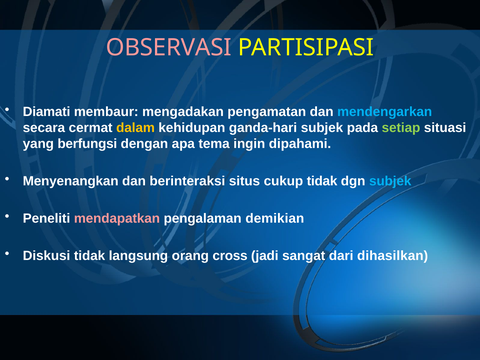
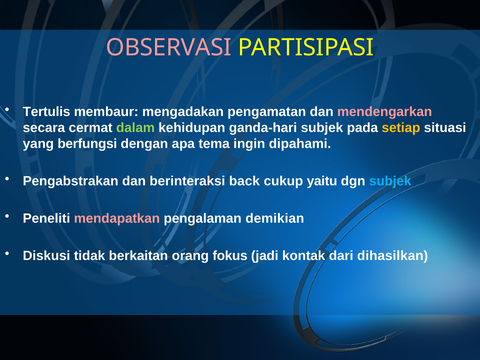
Diamati: Diamati -> Tertulis (47, 112)
mendengarkan colour: light blue -> pink (385, 112)
dalam colour: yellow -> light green (136, 128)
setiap colour: light green -> yellow (401, 128)
Menyenangkan: Menyenangkan -> Pengabstrakan (71, 181)
situs: situs -> back (244, 181)
cukup tidak: tidak -> yaitu (322, 181)
langsung: langsung -> berkaitan (138, 256)
cross: cross -> fokus (230, 256)
sangat: sangat -> kontak (304, 256)
